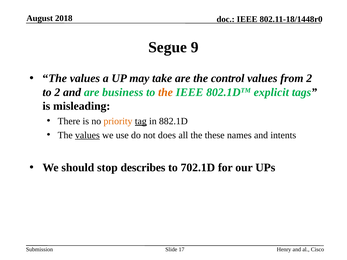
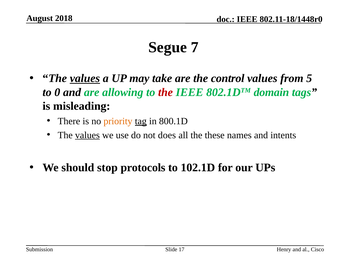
9: 9 -> 7 (195, 47)
values underline: none -> present (85, 78)
from 2: 2 -> 5 (309, 78)
to 2: 2 -> 0 (57, 92)
business: business -> allowing (123, 92)
the colour: orange -> red (165, 92)
explicit: explicit -> domain (271, 92)
882.1D: 882.1D -> 800.1D (173, 121)
describes: describes -> protocols (143, 168)
702.1D: 702.1D -> 102.1D (198, 168)
